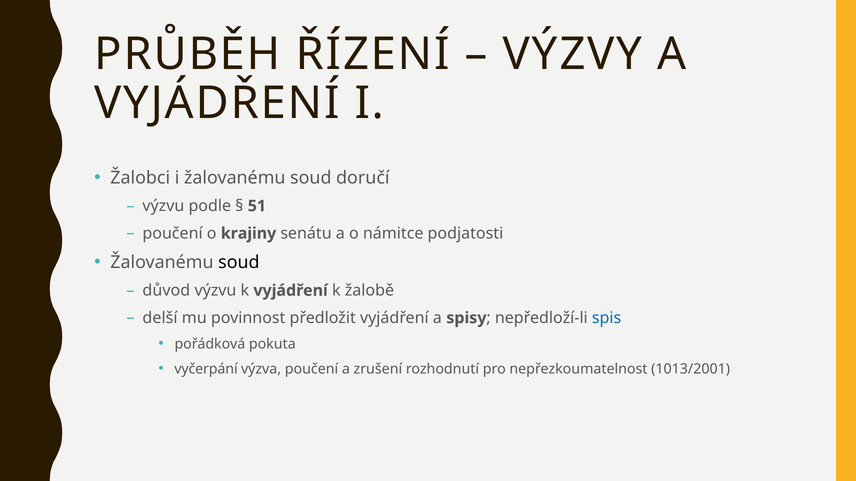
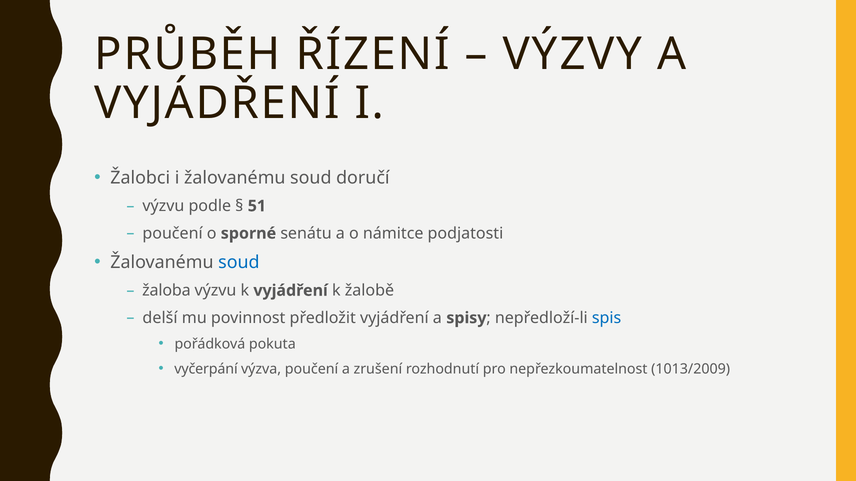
krajiny: krajiny -> sporné (248, 234)
soud colour: black -> blue (239, 262)
důvod: důvod -> žaloba (166, 291)
1013/2001: 1013/2001 -> 1013/2009 (691, 369)
